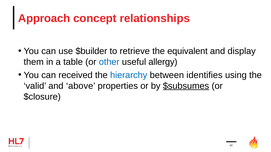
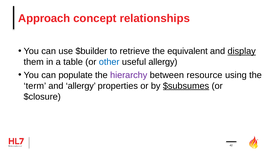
display underline: none -> present (242, 51)
received: received -> populate (76, 75)
hierarchy colour: blue -> purple (129, 75)
identifies: identifies -> resource (204, 75)
valid: valid -> term (35, 86)
and above: above -> allergy (81, 86)
